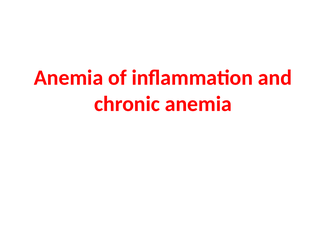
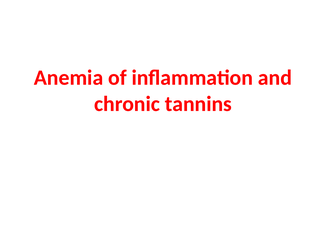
chronic anemia: anemia -> tannins (198, 104)
